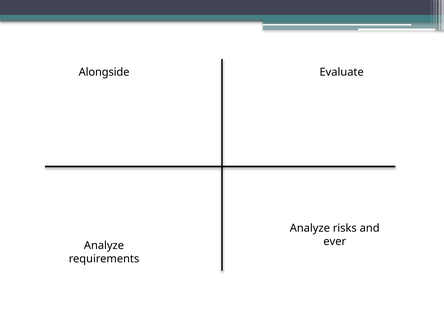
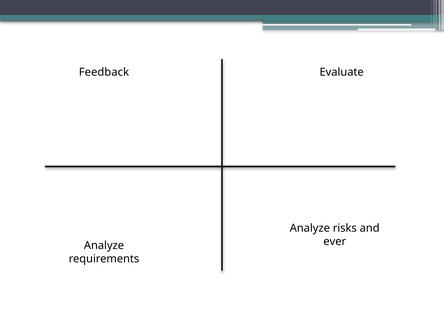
Alongside: Alongside -> Feedback (104, 72)
